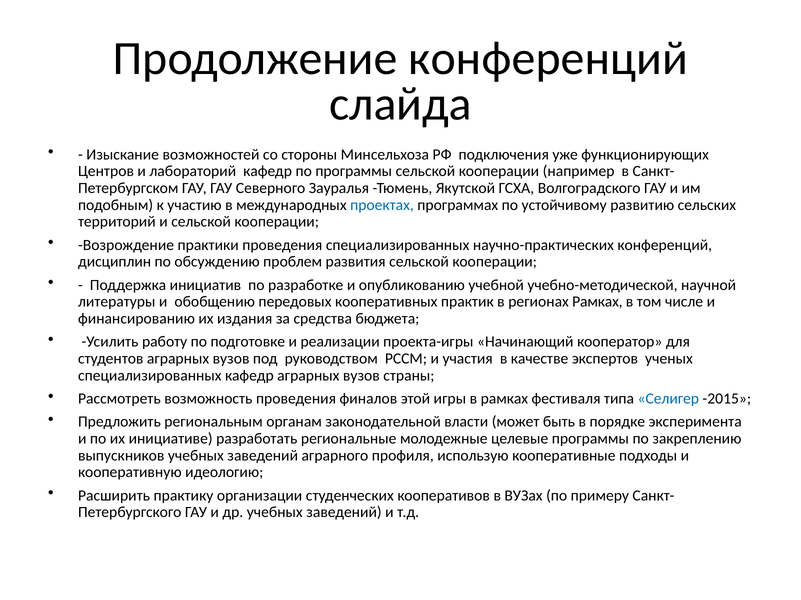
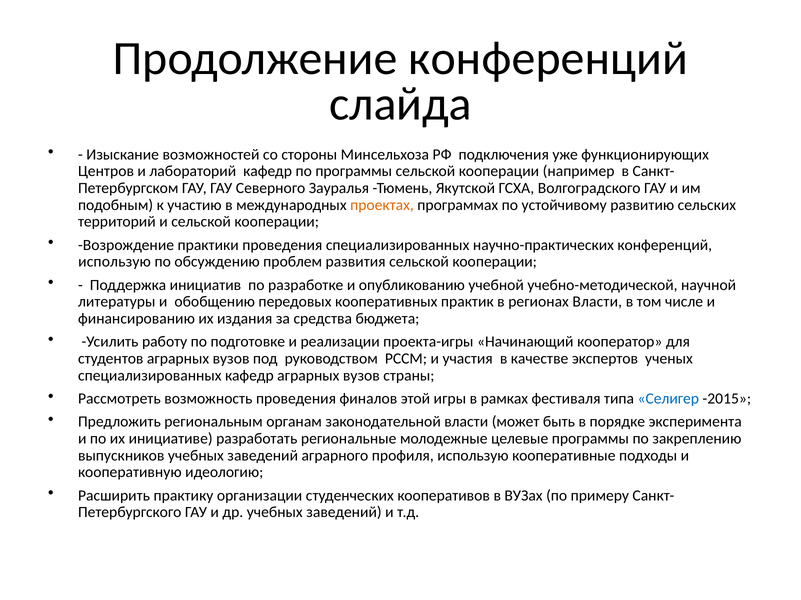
проектах colour: blue -> orange (382, 205)
дисциплин: дисциплин -> использую (115, 262)
регионах Рамках: Рамках -> Власти (597, 302)
